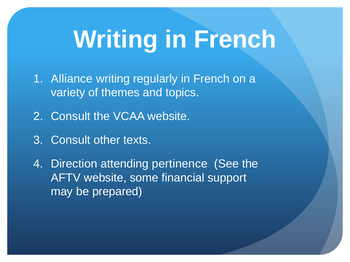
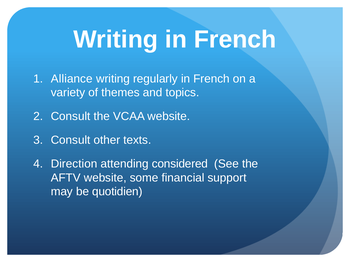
pertinence: pertinence -> considered (180, 164)
prepared: prepared -> quotidien (117, 192)
